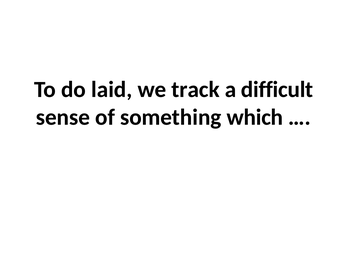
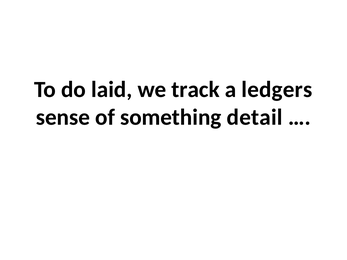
difficult: difficult -> ledgers (277, 90)
which: which -> detail (255, 117)
